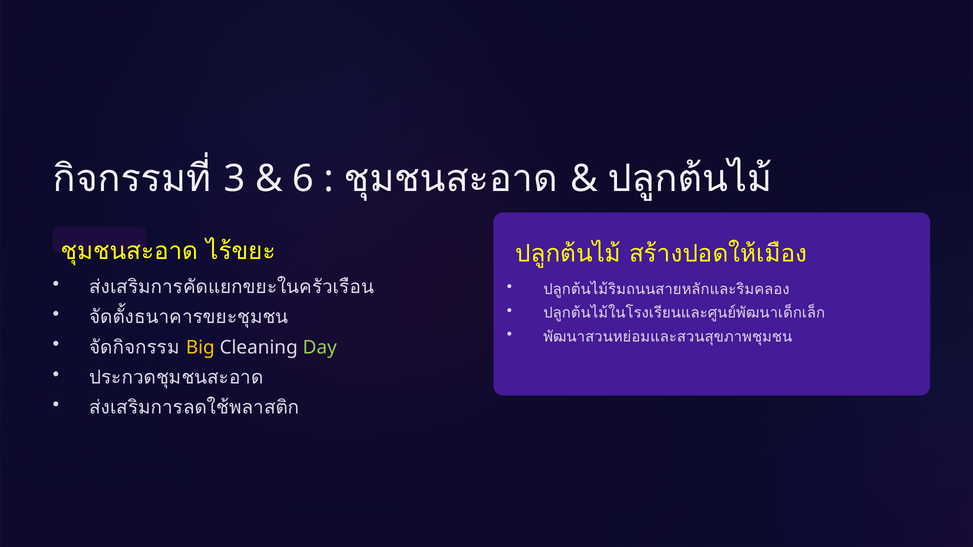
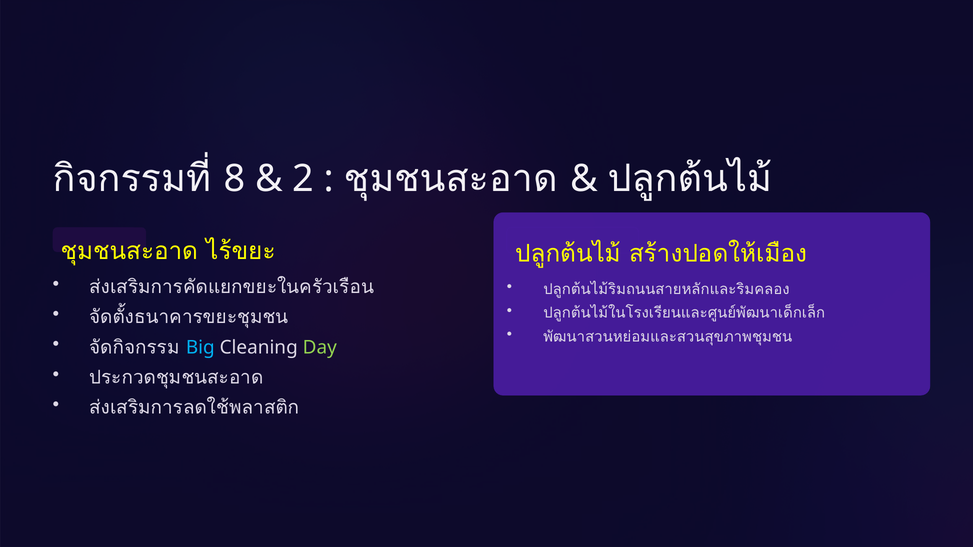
3: 3 -> 8 (235, 179)
6: 6 -> 2 (303, 179)
Big colour: yellow -> light blue (200, 348)
